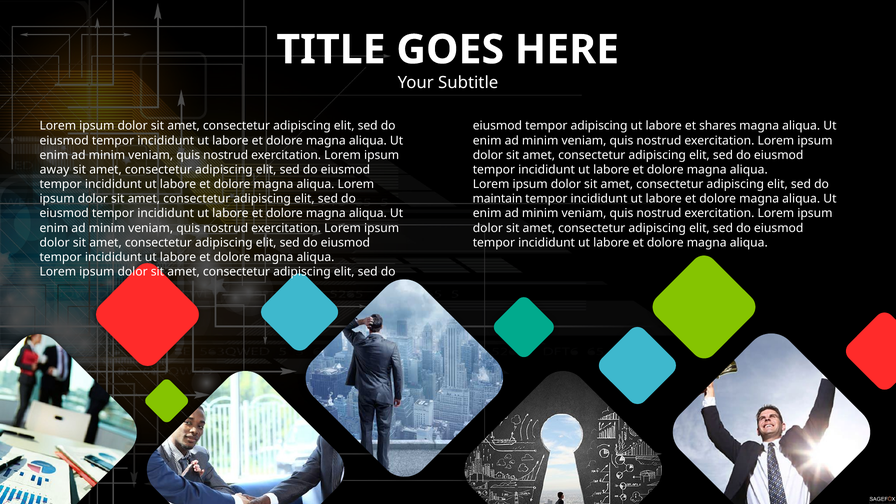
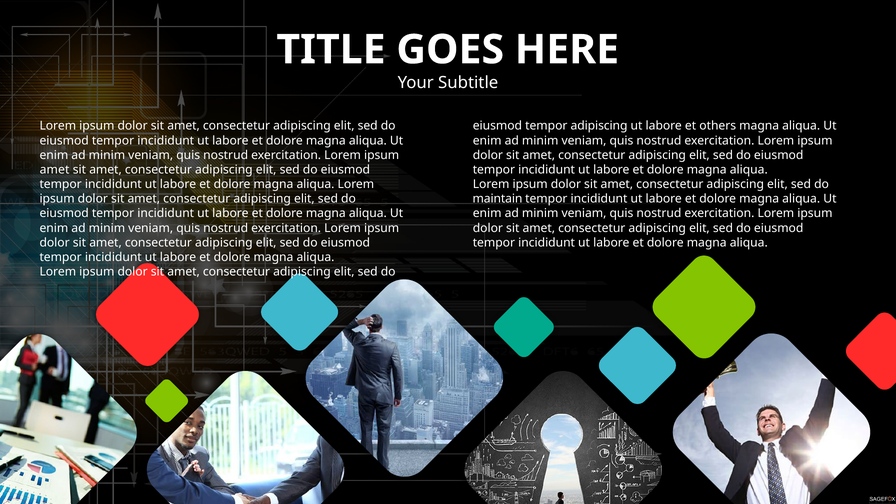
shares: shares -> others (718, 126)
away: away -> amet (55, 170)
